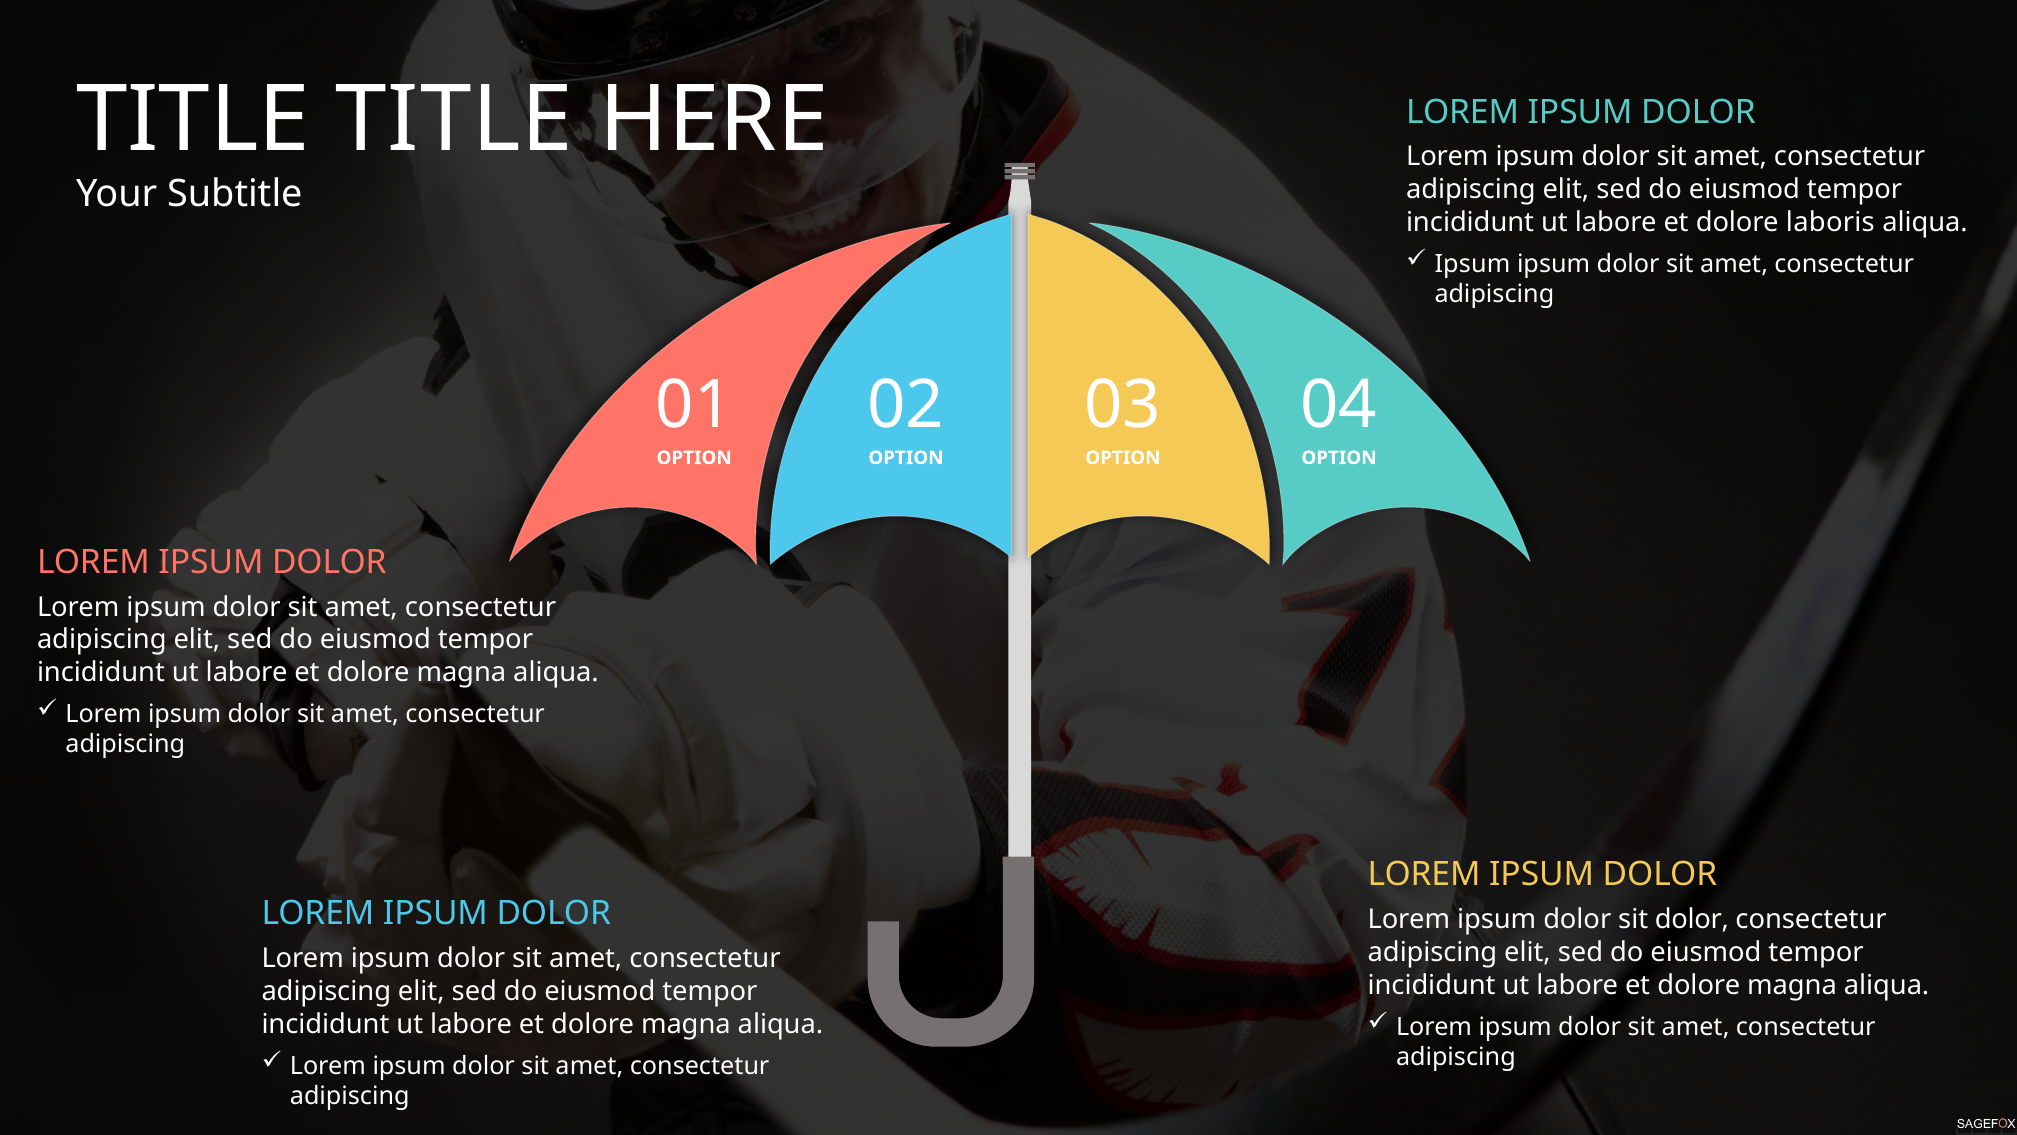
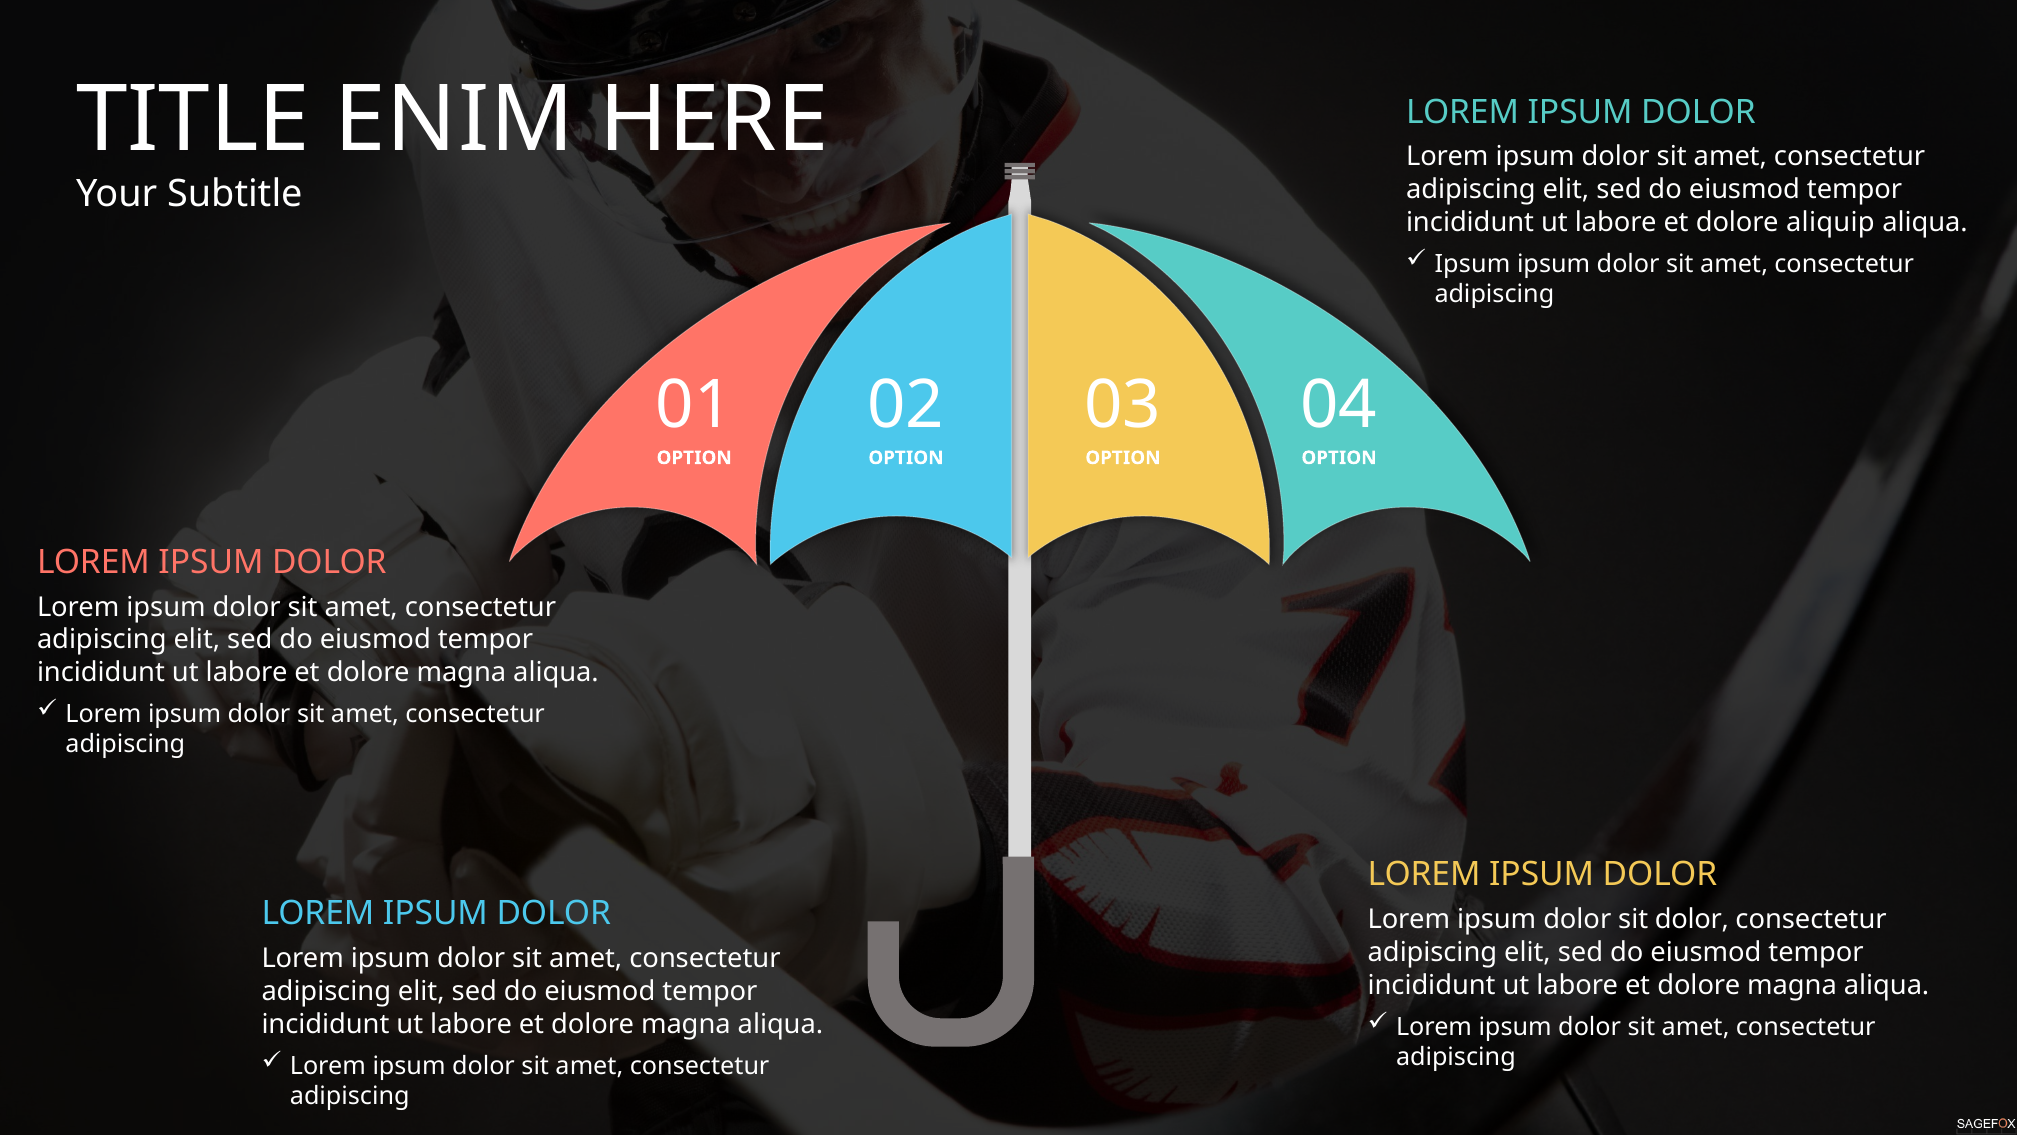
TITLE TITLE: TITLE -> ENIM (454, 120)
laboris: laboris -> aliquip (1830, 222)
